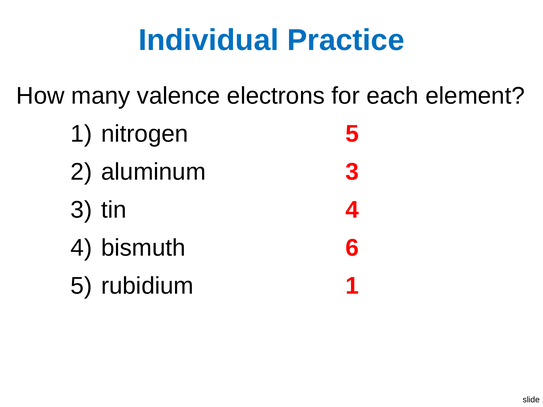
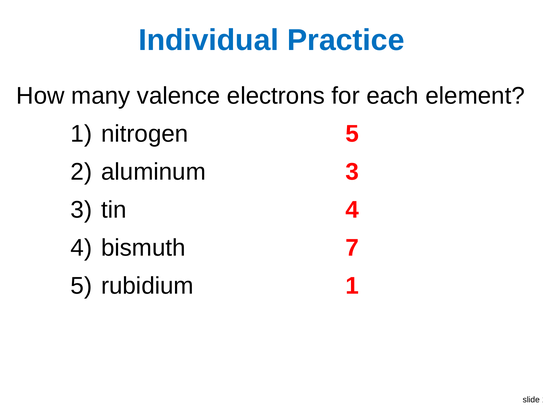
6: 6 -> 7 (352, 248)
